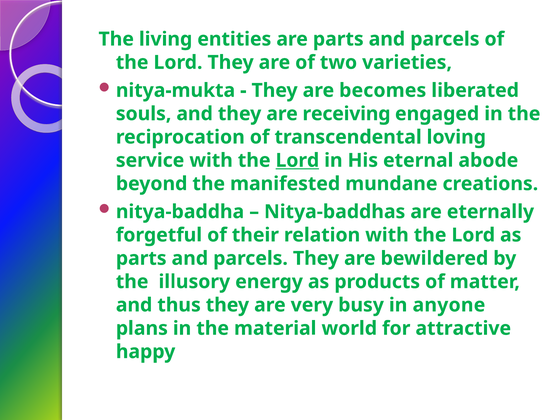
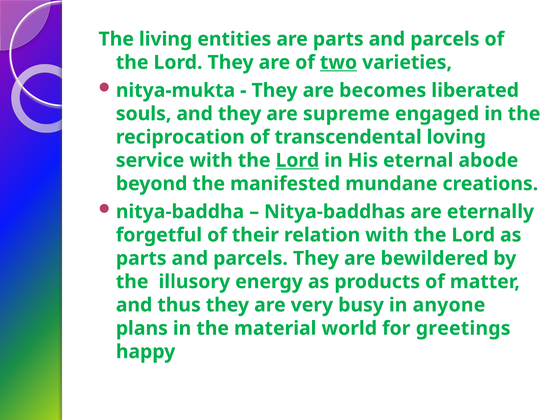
two underline: none -> present (339, 62)
receiving: receiving -> supreme (346, 114)
attractive: attractive -> greetings (463, 328)
